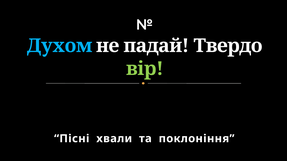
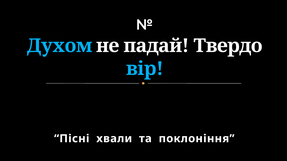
вір colour: light green -> light blue (145, 69)
